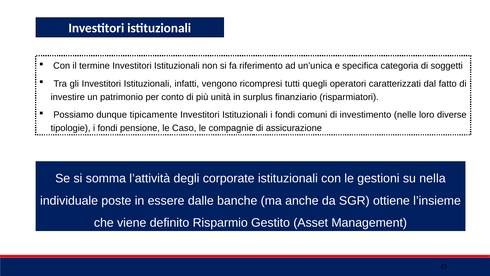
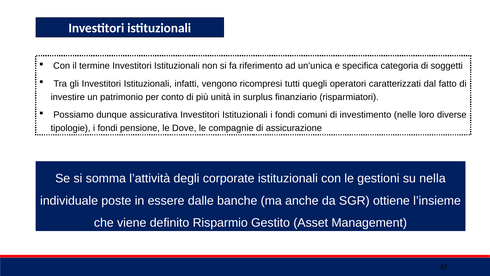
tipicamente: tipicamente -> assicurativa (154, 115)
Caso: Caso -> Dove (184, 128)
